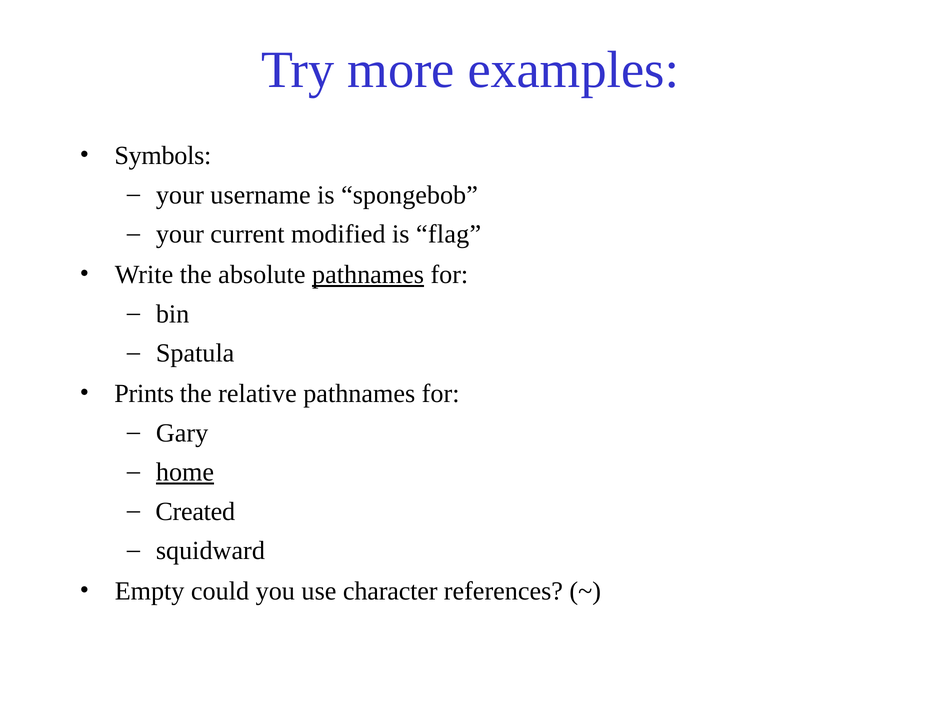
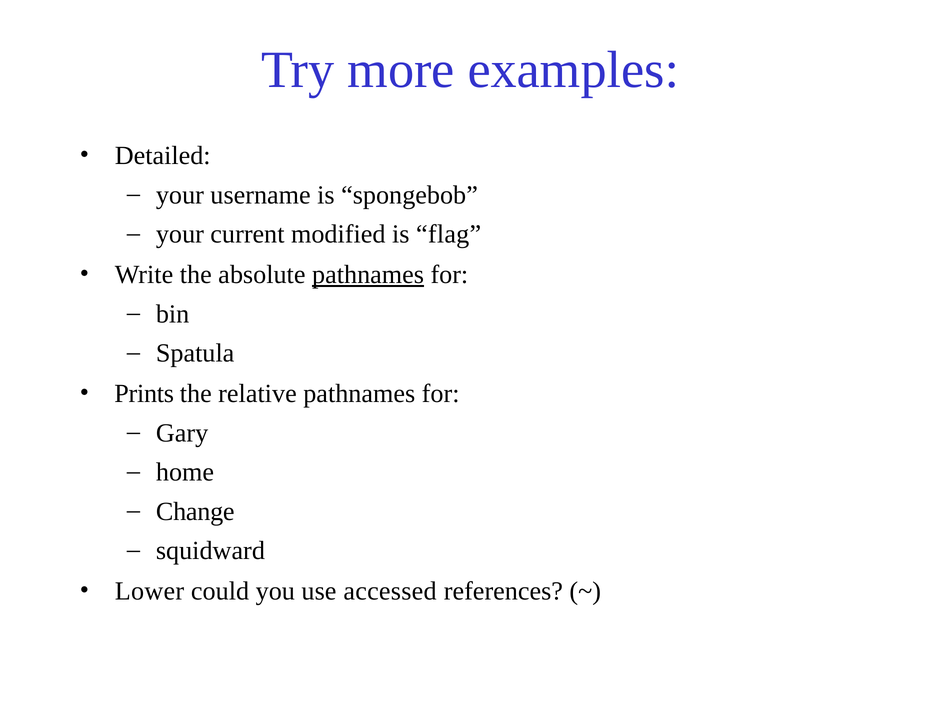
Symbols: Symbols -> Detailed (163, 156)
home underline: present -> none (185, 472)
Created: Created -> Change (195, 511)
Empty: Empty -> Lower (149, 591)
character: character -> accessed (390, 591)
